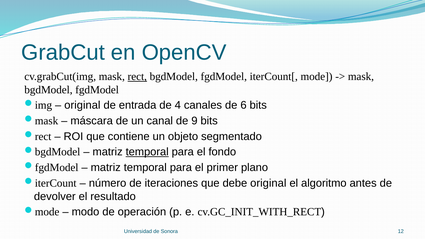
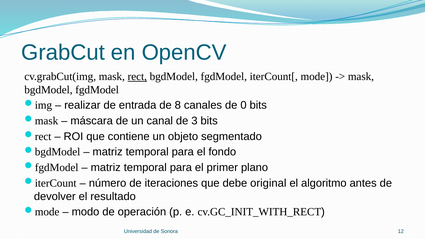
original: original -> realizar (82, 105)
4: 4 -> 8 (178, 105)
6: 6 -> 0 (244, 105)
9: 9 -> 3 (194, 121)
temporal underline: present -> none (147, 152)
